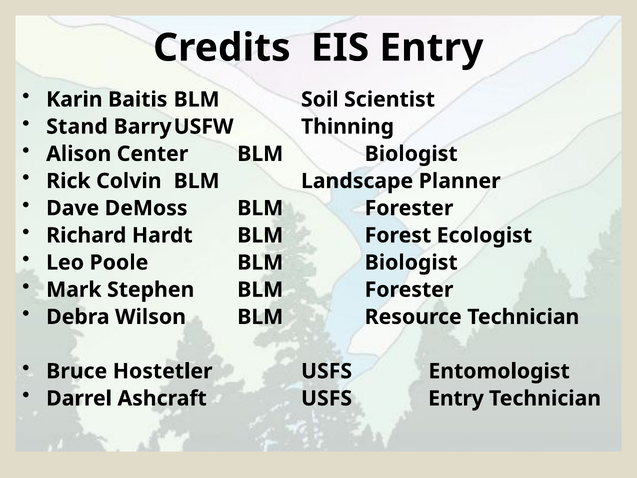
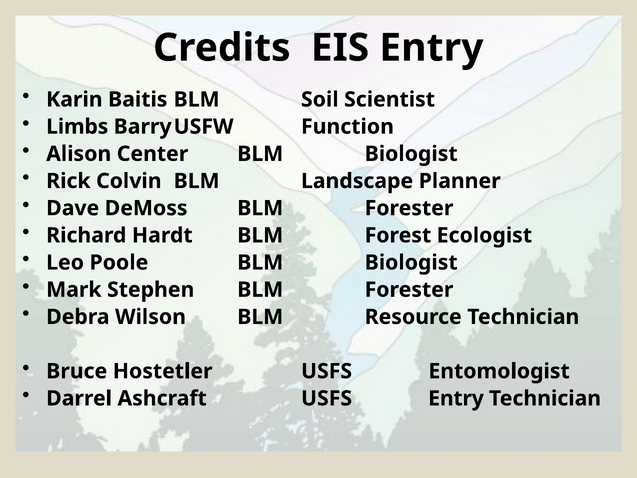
Stand: Stand -> Limbs (77, 127)
Thinning: Thinning -> Function (347, 127)
